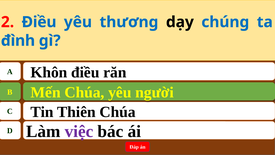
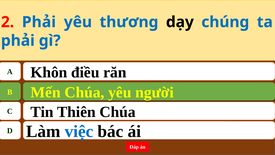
2 Điều: Điều -> Phải (39, 22)
đình: đình -> phải (18, 41)
việc colour: purple -> blue (79, 131)
